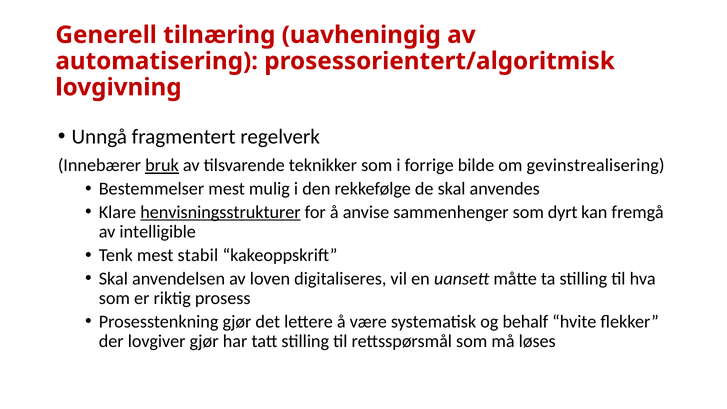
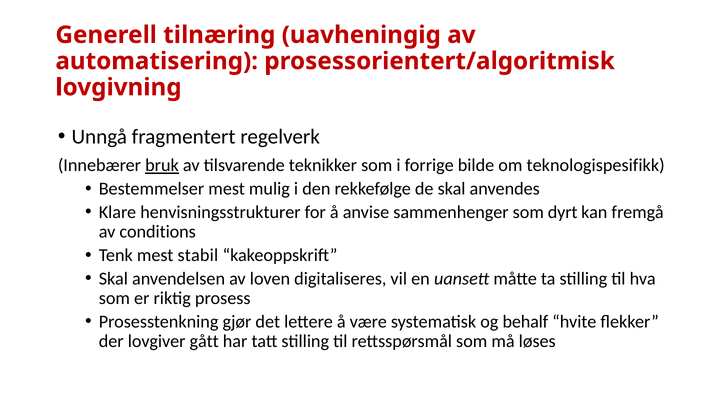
gevinstrealisering: gevinstrealisering -> teknologispesifikk (596, 165)
henvisningsstrukturer underline: present -> none (220, 212)
intelligible: intelligible -> conditions (158, 232)
lovgiver gjør: gjør -> gått (204, 341)
